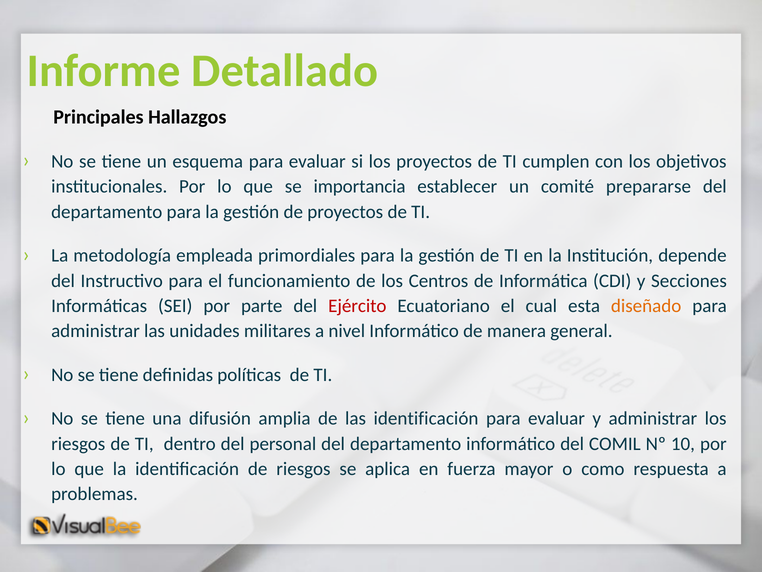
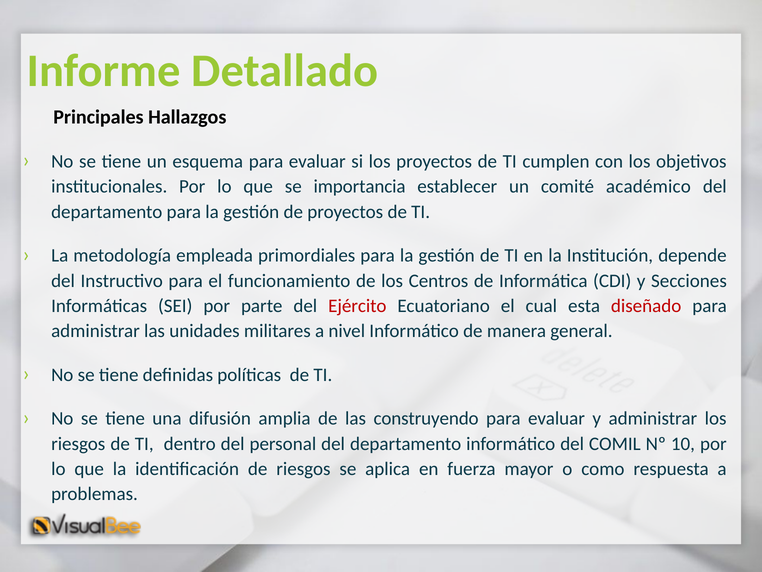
prepararse: prepararse -> académico (648, 186)
diseñado colour: orange -> red (646, 306)
las identificación: identificación -> construyendo (426, 418)
